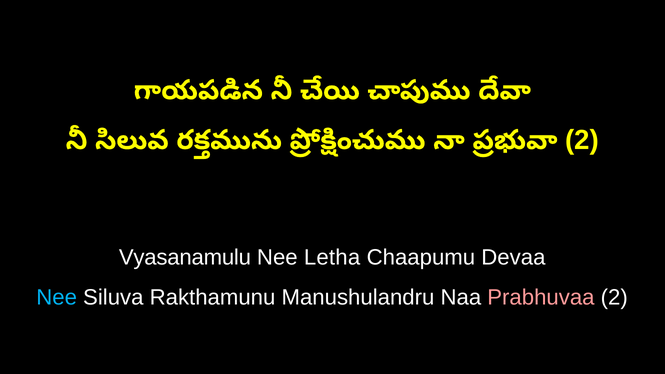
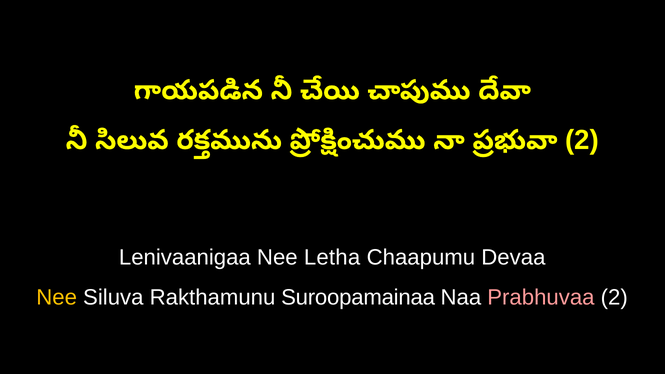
Vyasanamulu: Vyasanamulu -> Lenivaanigaa (185, 258)
Nee colour: light blue -> yellow (57, 297)
Manushulandru: Manushulandru -> Suroopamainaa (358, 297)
